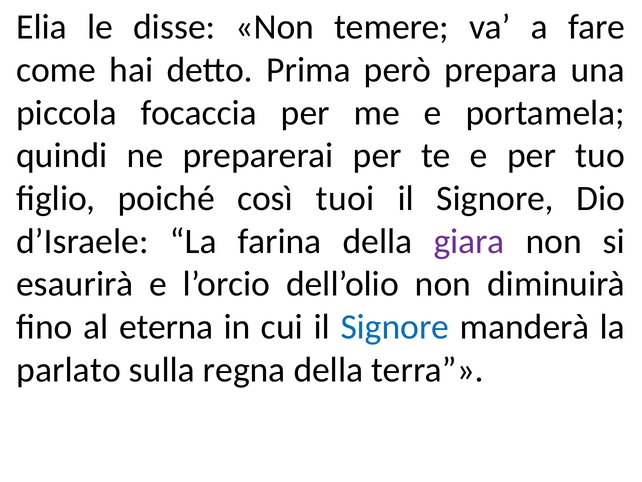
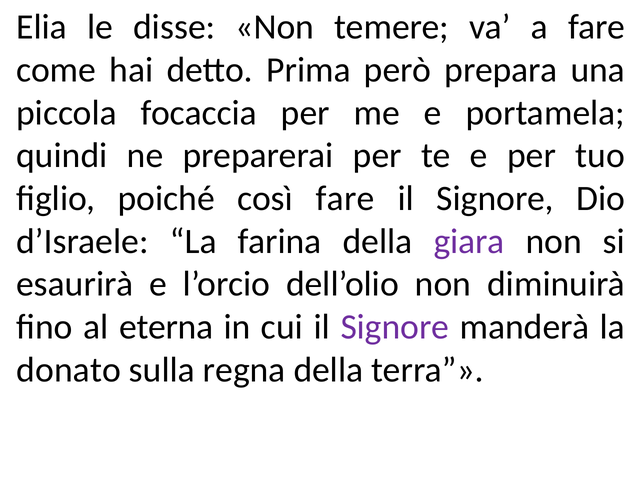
così tuoi: tuoi -> fare (345, 198)
Signore colour: blue -> purple (395, 327)
parlato: parlato -> donato (69, 369)
